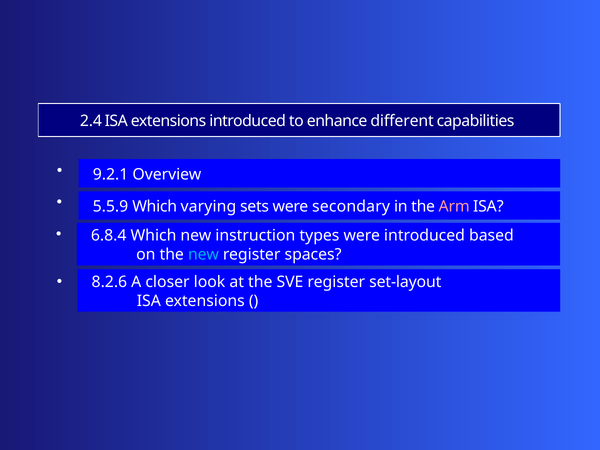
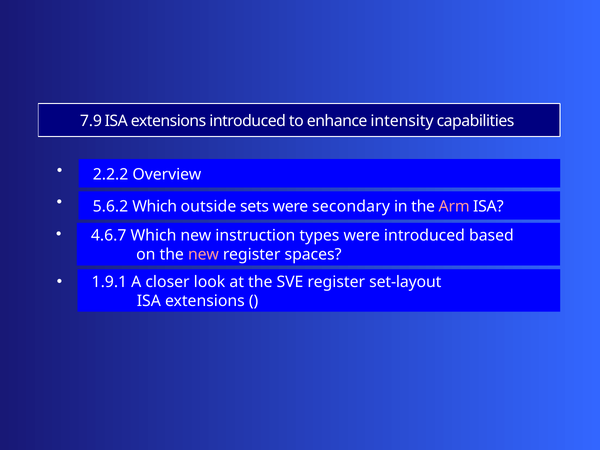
2.4: 2.4 -> 7.9 (91, 121)
different: different -> intensity (402, 121)
9.2.1: 9.2.1 -> 2.2.2 (111, 174)
5.5.9: 5.5.9 -> 5.6.2 (110, 207)
varying: varying -> outside (208, 207)
6.8.4: 6.8.4 -> 4.6.7 (109, 236)
new colour: light blue -> pink (203, 255)
8.2.6: 8.2.6 -> 1.9.1 (109, 282)
